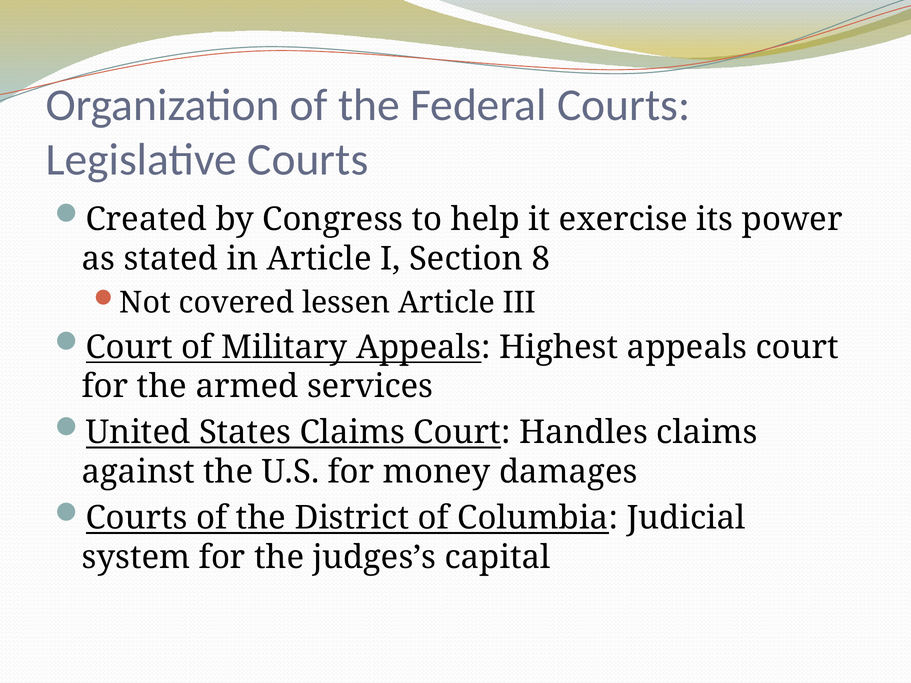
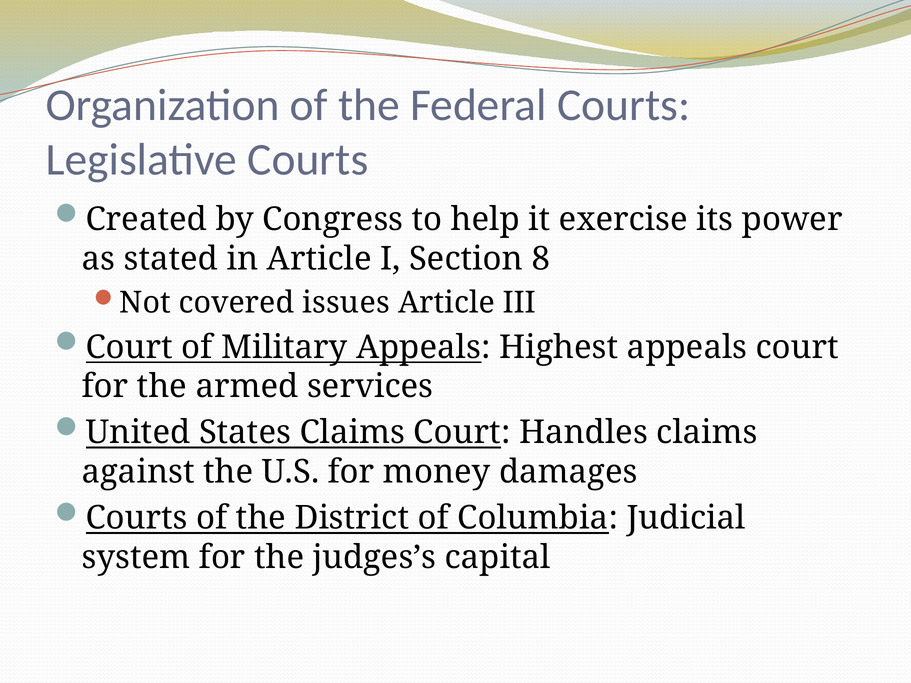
lessen: lessen -> issues (346, 303)
